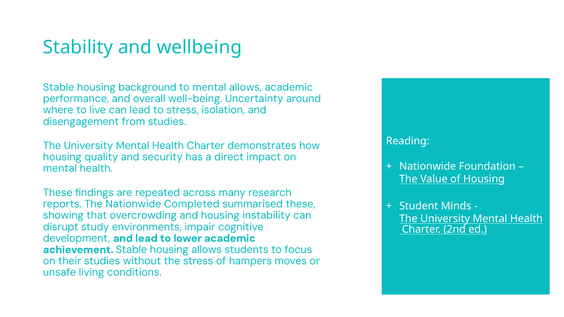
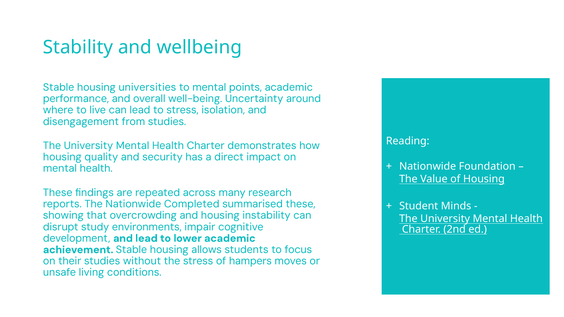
background: background -> universities (147, 87)
mental allows: allows -> points (245, 87)
